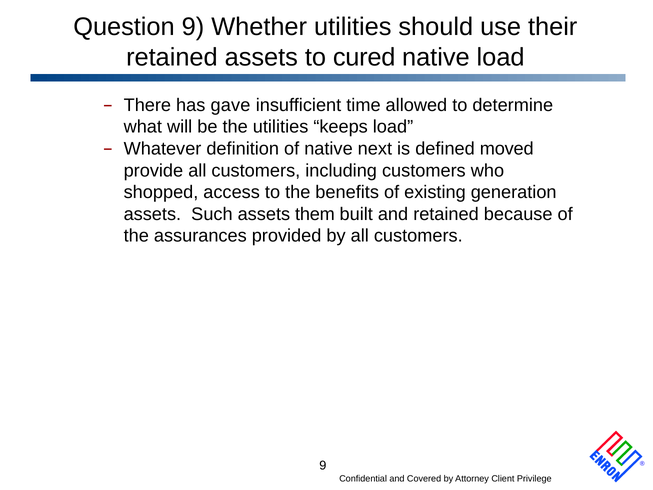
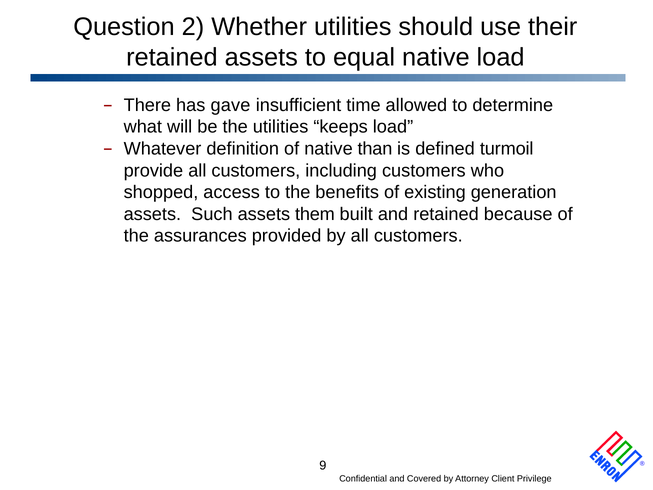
Question 9: 9 -> 2 (193, 27)
cured: cured -> equal (364, 57)
next: next -> than (375, 149)
moved: moved -> turmoil (507, 149)
